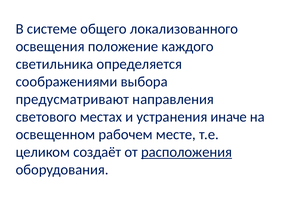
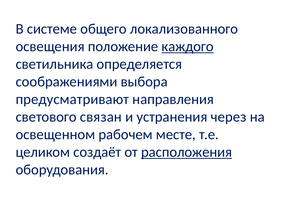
каждого underline: none -> present (188, 46)
местах: местах -> связан (101, 117)
иначе: иначе -> через (229, 117)
